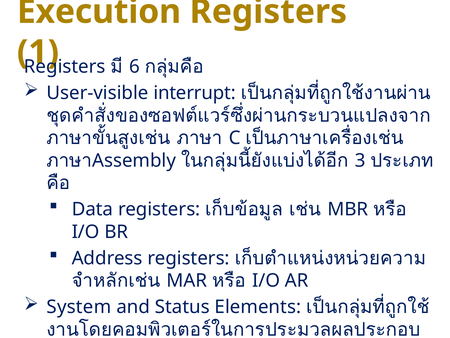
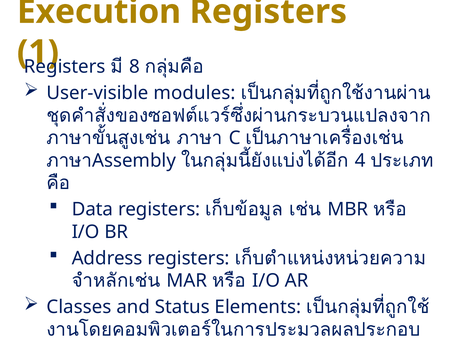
6: 6 -> 8 (134, 67)
interrupt: interrupt -> modules (194, 93)
3: 3 -> 4 (360, 160)
System: System -> Classes (79, 307)
